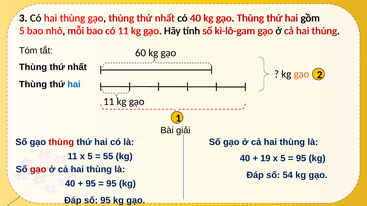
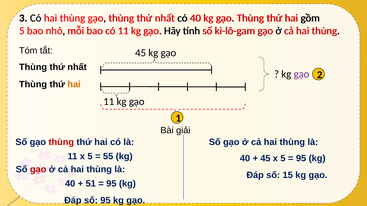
tắt 60: 60 -> 45 (141, 53)
gạo colour: orange -> purple (302, 74)
hai colour: blue -> orange (74, 84)
19: 19 -> 45 (265, 159)
54: 54 -> 15 (288, 176)
95: 95 -> 51 (91, 184)
